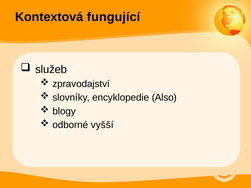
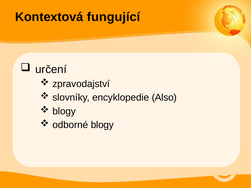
služeb: služeb -> určení (51, 70)
odborné vyšší: vyšší -> blogy (102, 125)
